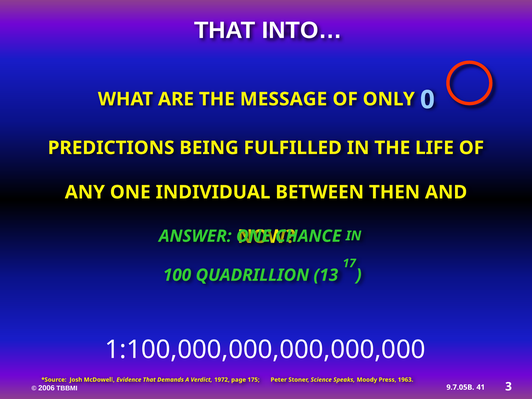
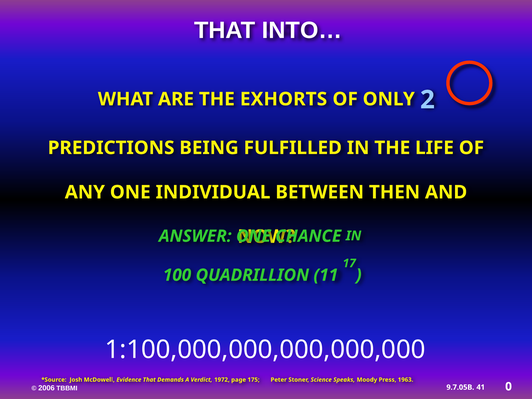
MESSAGE: MESSAGE -> EXHORTS (284, 99)
0: 0 -> 2 (427, 100)
13: 13 -> 11 (326, 275)
3: 3 -> 0 (509, 387)
